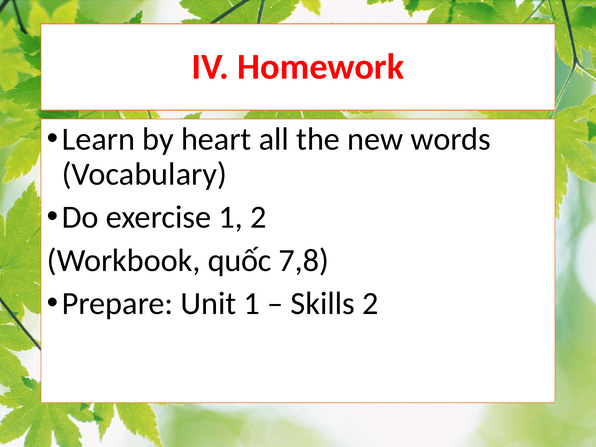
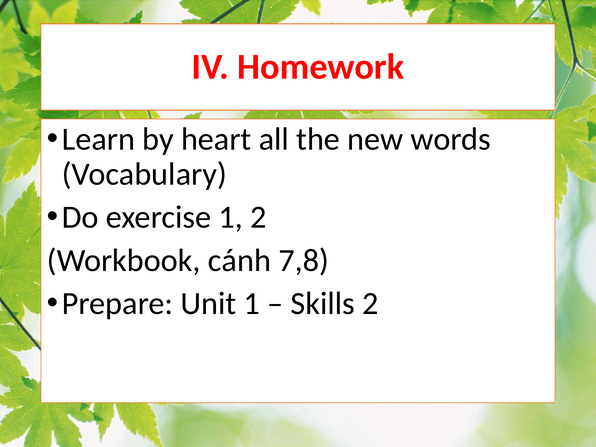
quốc: quốc -> cánh (240, 260)
